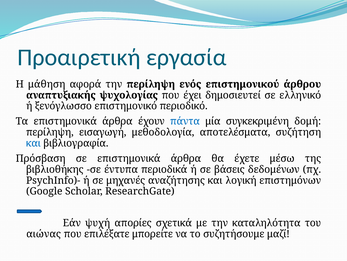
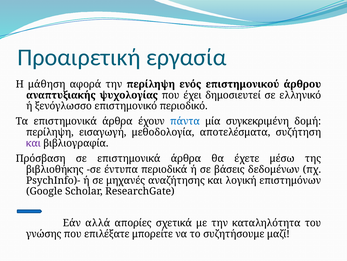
και colour: blue -> purple (33, 143)
ψυχή: ψυχή -> αλλά (98, 222)
αιώνας: αιώνας -> γνώσης (44, 233)
